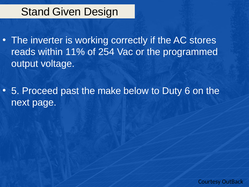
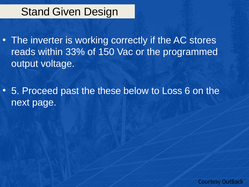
11%: 11% -> 33% (75, 52)
254: 254 -> 150 (106, 52)
make: make -> these (109, 91)
Duty: Duty -> Loss (172, 91)
